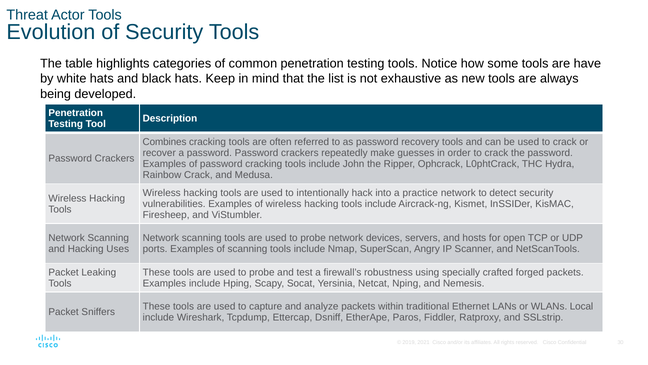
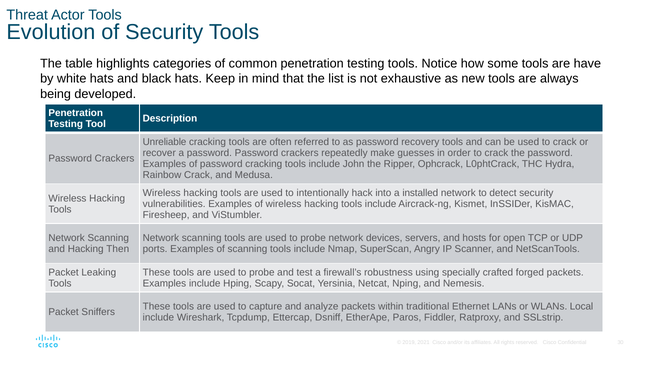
Combines: Combines -> Unreliable (165, 142)
practice: practice -> installed (420, 192)
Uses: Uses -> Then (118, 249)
